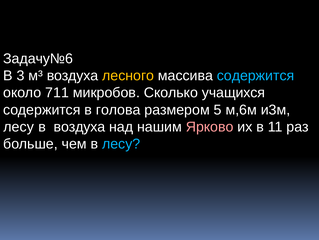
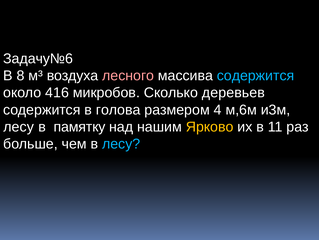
3: 3 -> 8 (21, 75)
лесного colour: yellow -> pink (128, 75)
711: 711 -> 416 (57, 92)
учащихся: учащихся -> деревьев (233, 92)
5: 5 -> 4 (218, 109)
в воздуха: воздуха -> памятку (80, 127)
Ярково colour: pink -> yellow (210, 127)
